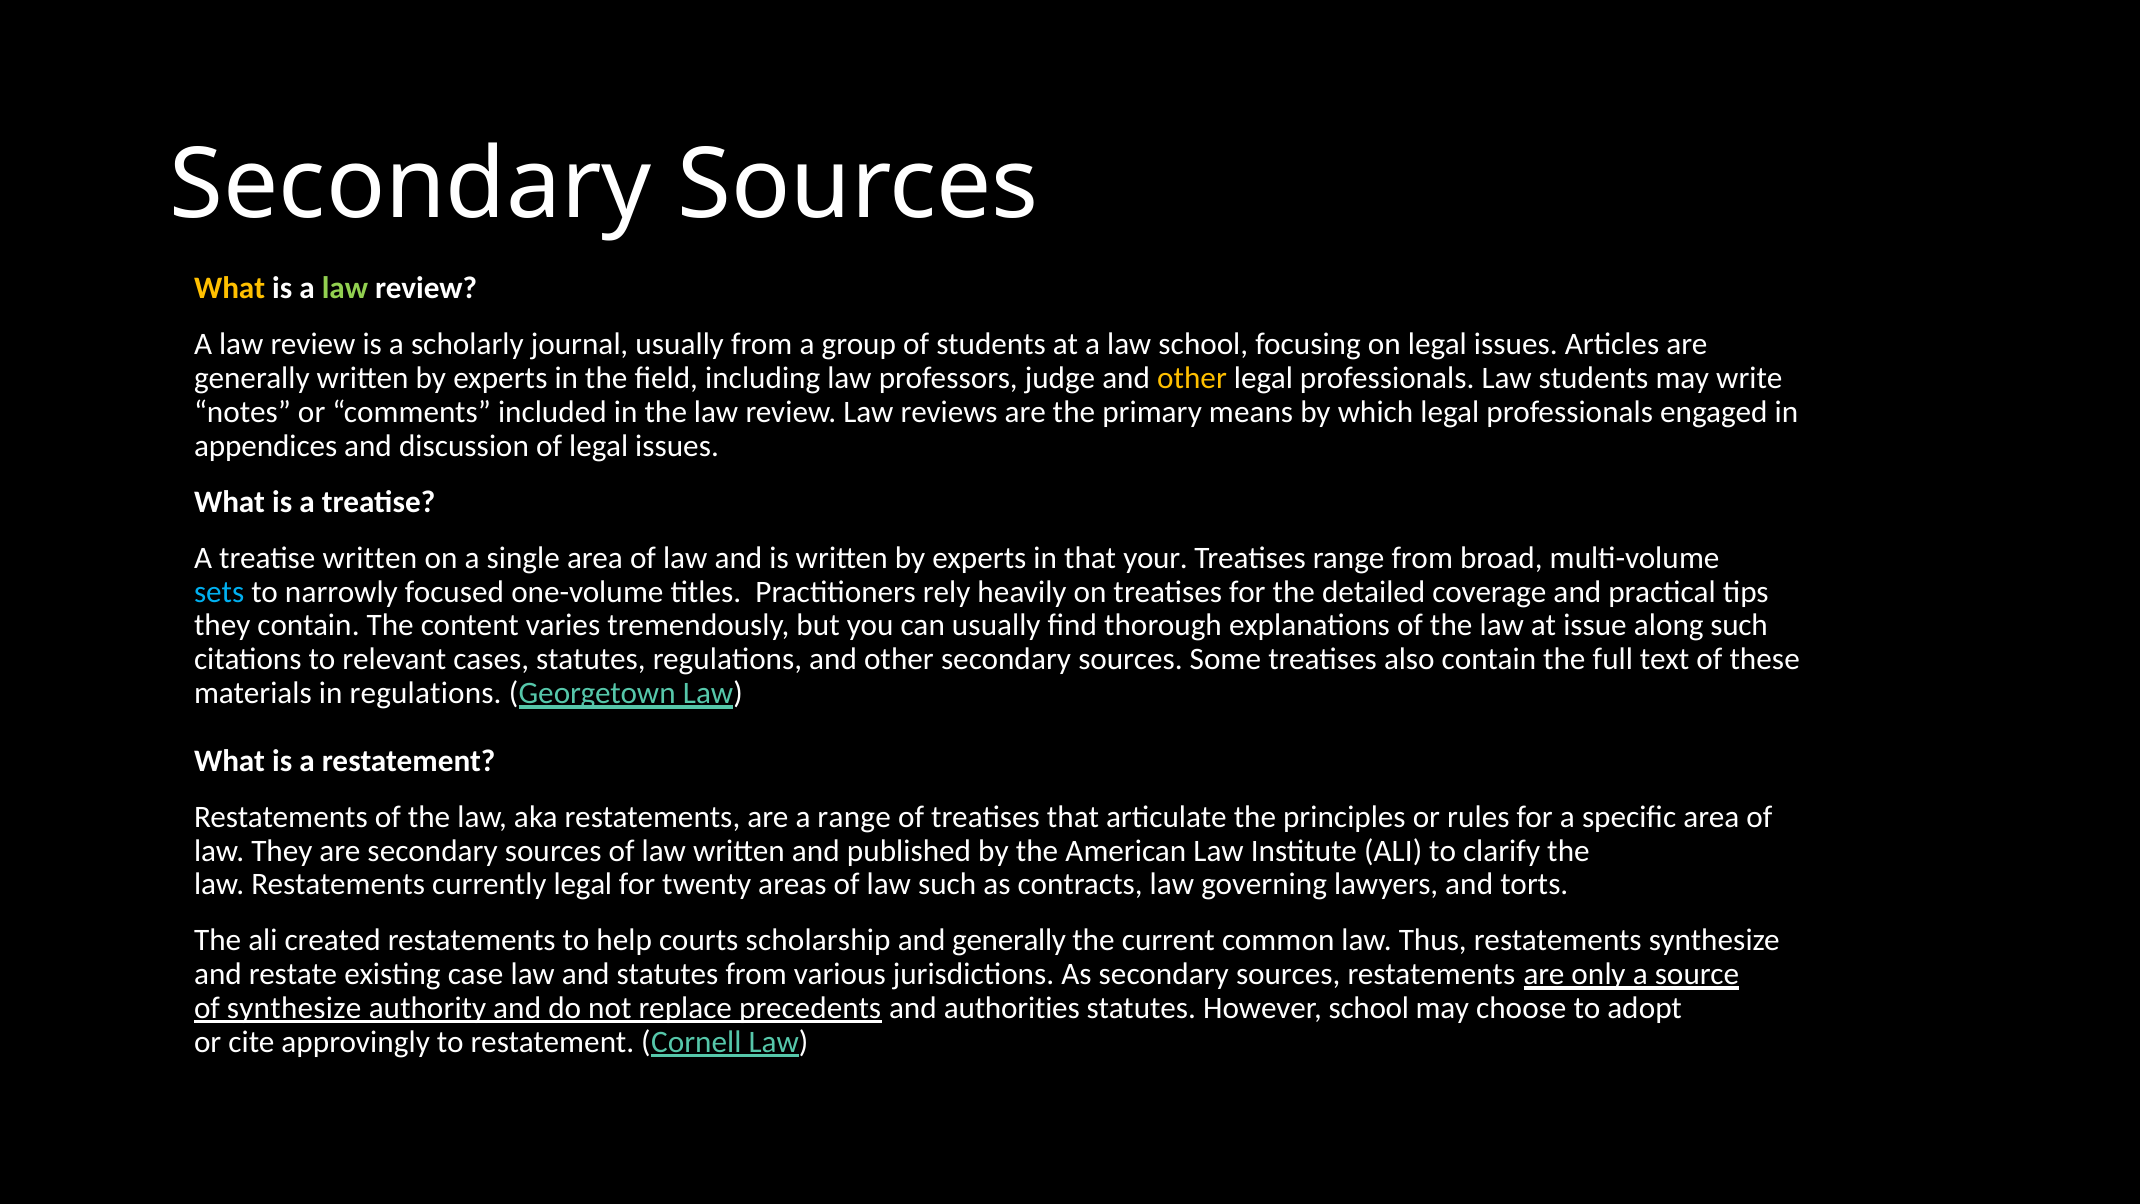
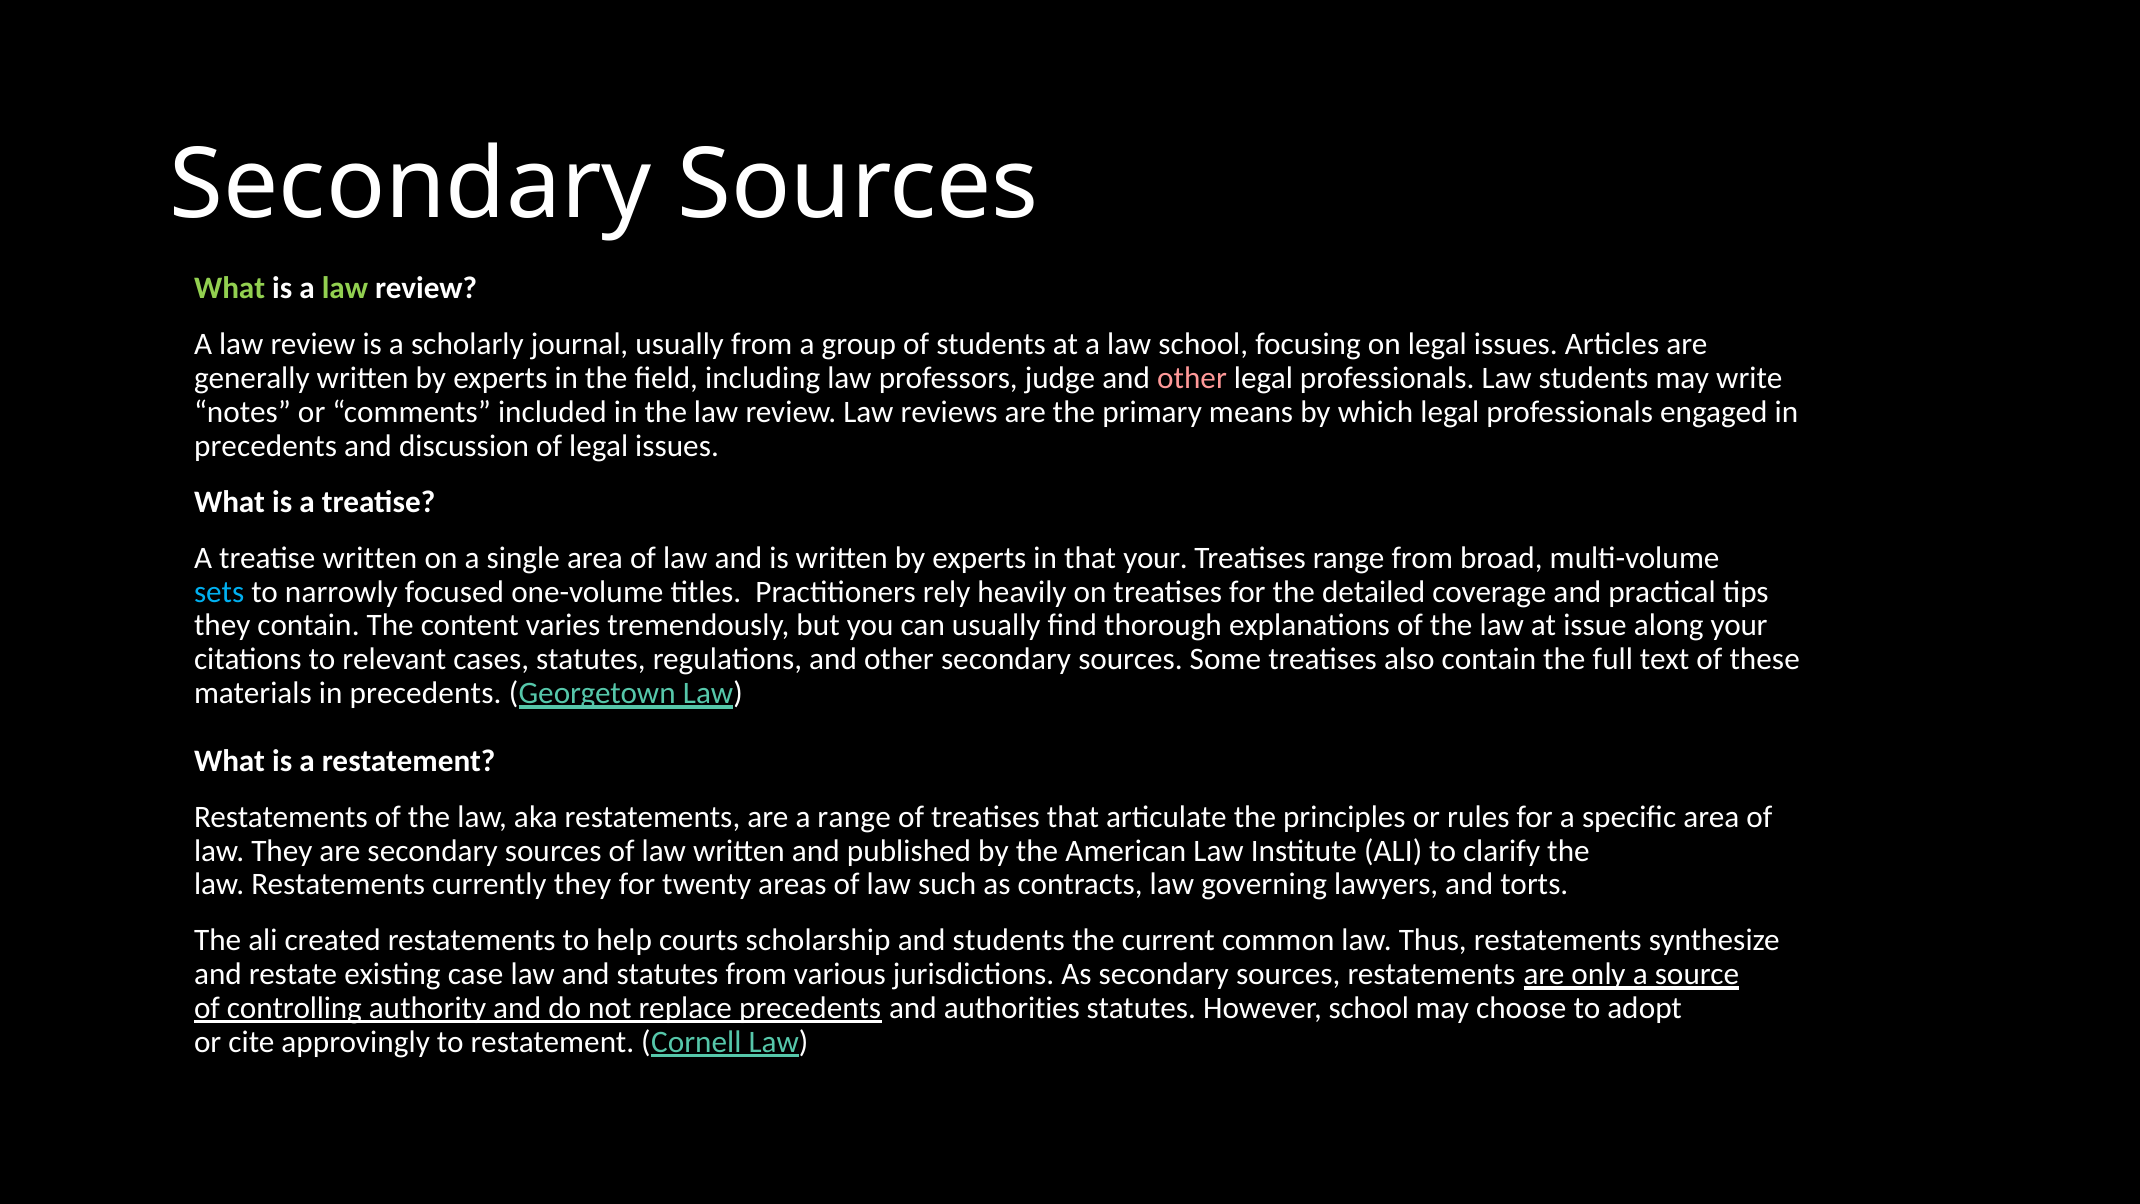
What colour: yellow -> light green (230, 289)
other colour: yellow -> pink (1192, 378)
appendices: appendices -> precedents (266, 446)
along such: such -> your (1739, 625)
materials in regulations: regulations -> precedents (426, 693)
currently legal: legal -> they (583, 884)
and generally: generally -> students (1009, 940)
of synthesize: synthesize -> controlling (294, 1008)
